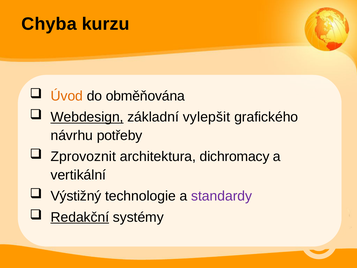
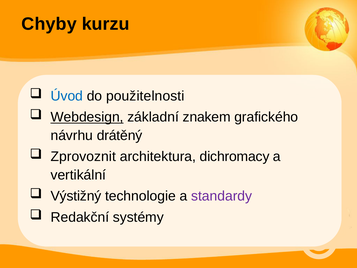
Chyba: Chyba -> Chyby (49, 24)
Úvod colour: orange -> blue (67, 96)
obměňována: obměňována -> použitelnosti (145, 96)
vylepšit: vylepšit -> znakem (207, 117)
potřeby: potřeby -> drátěný (120, 135)
Redakční underline: present -> none (80, 217)
